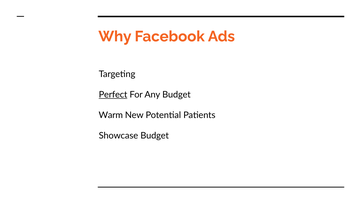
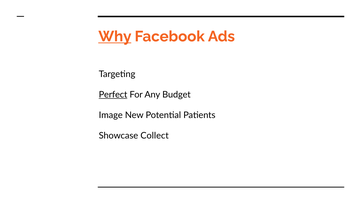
Why underline: none -> present (115, 36)
Warm: Warm -> Image (111, 115)
Showcase Budget: Budget -> Collect (155, 136)
